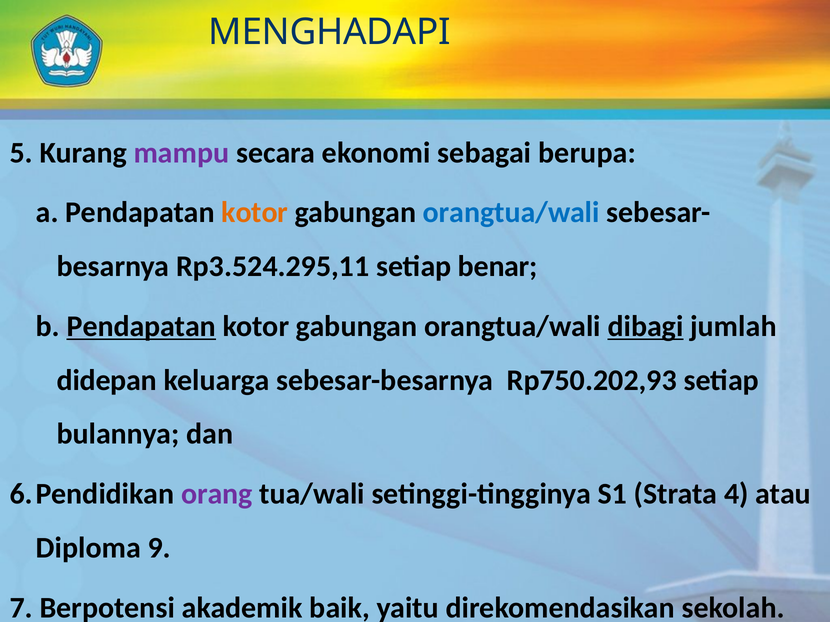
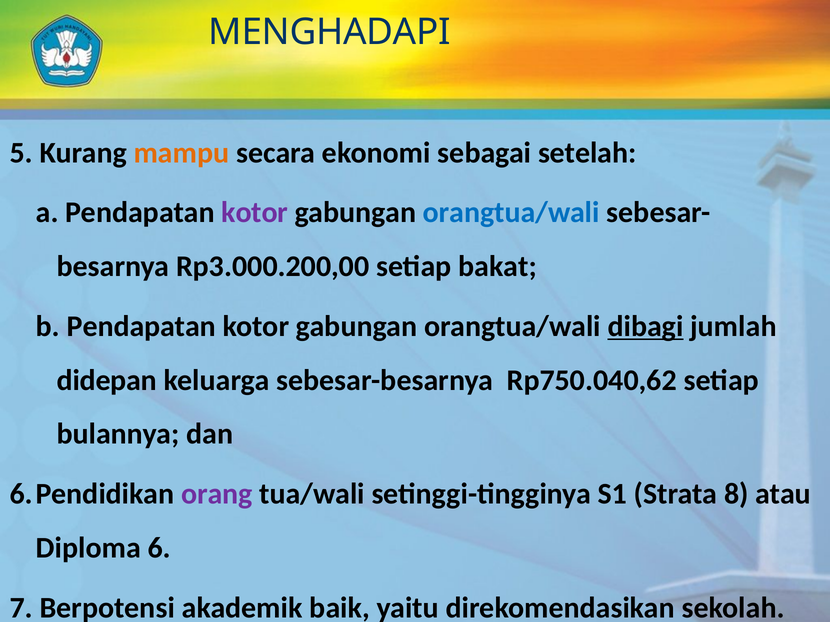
mampu colour: purple -> orange (181, 153)
berupa: berupa -> setelah (587, 153)
kotor colour: orange -> purple (255, 213)
Rp3.524.295,11: Rp3.524.295,11 -> Rp3.000.200,00 (273, 267)
benar: benar -> bakat (497, 267)
Pendapatan underline: present -> none (141, 327)
Rp750.202,93: Rp750.202,93 -> Rp750.040,62 (592, 381)
4: 4 -> 8 (736, 494)
9: 9 -> 6 (159, 548)
